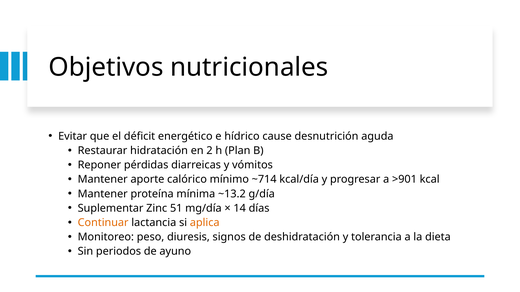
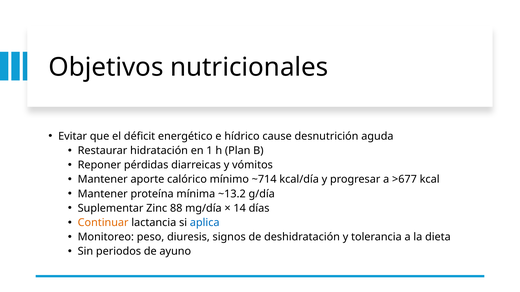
2: 2 -> 1 (210, 151)
>901: >901 -> >677 (404, 180)
51: 51 -> 88 (176, 209)
aplica colour: orange -> blue (205, 223)
